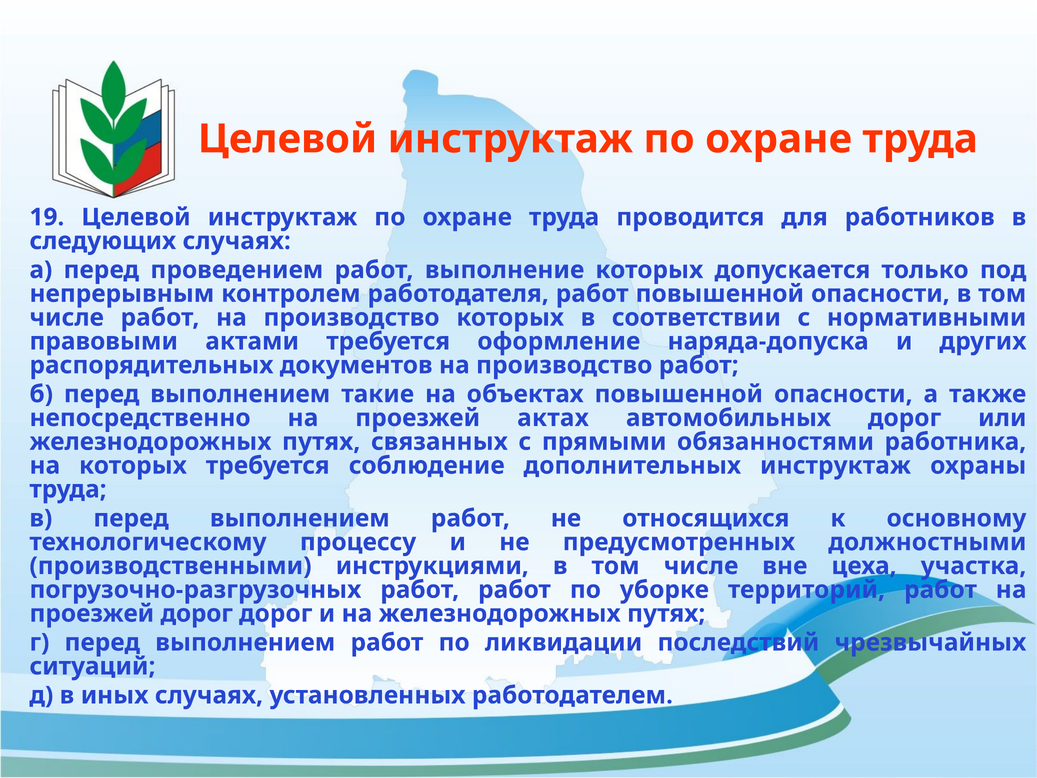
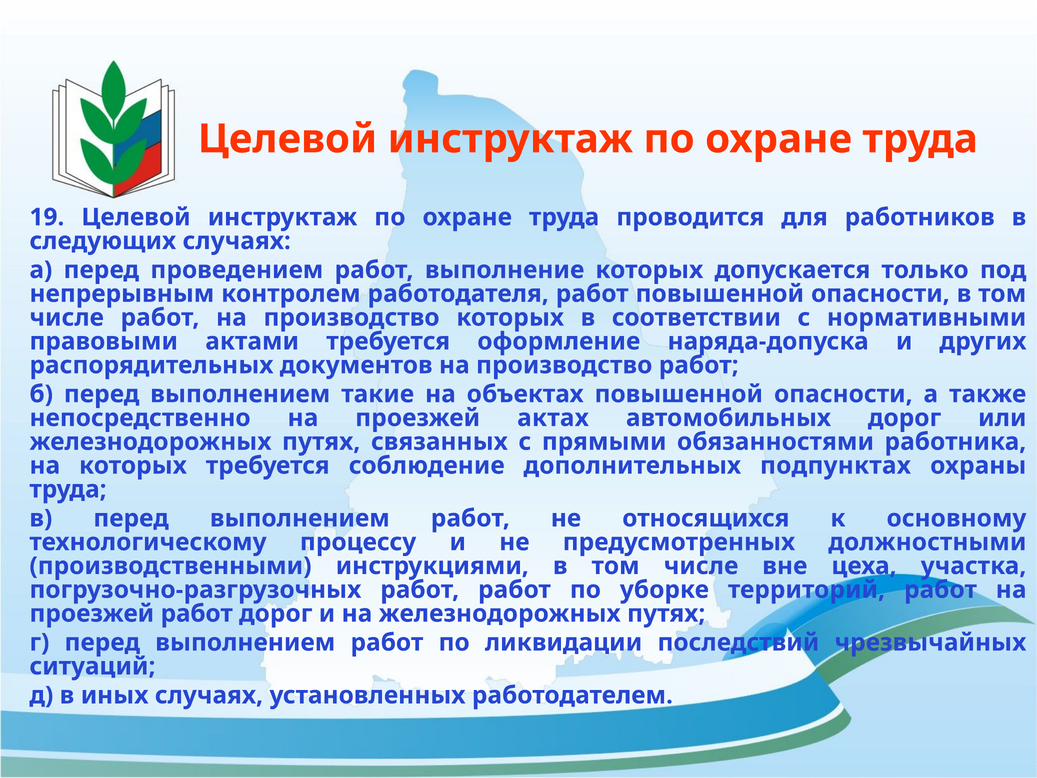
дополнительных инструктаж: инструктаж -> подпунктах (835, 465)
проезжей дорог: дорог -> работ (197, 613)
